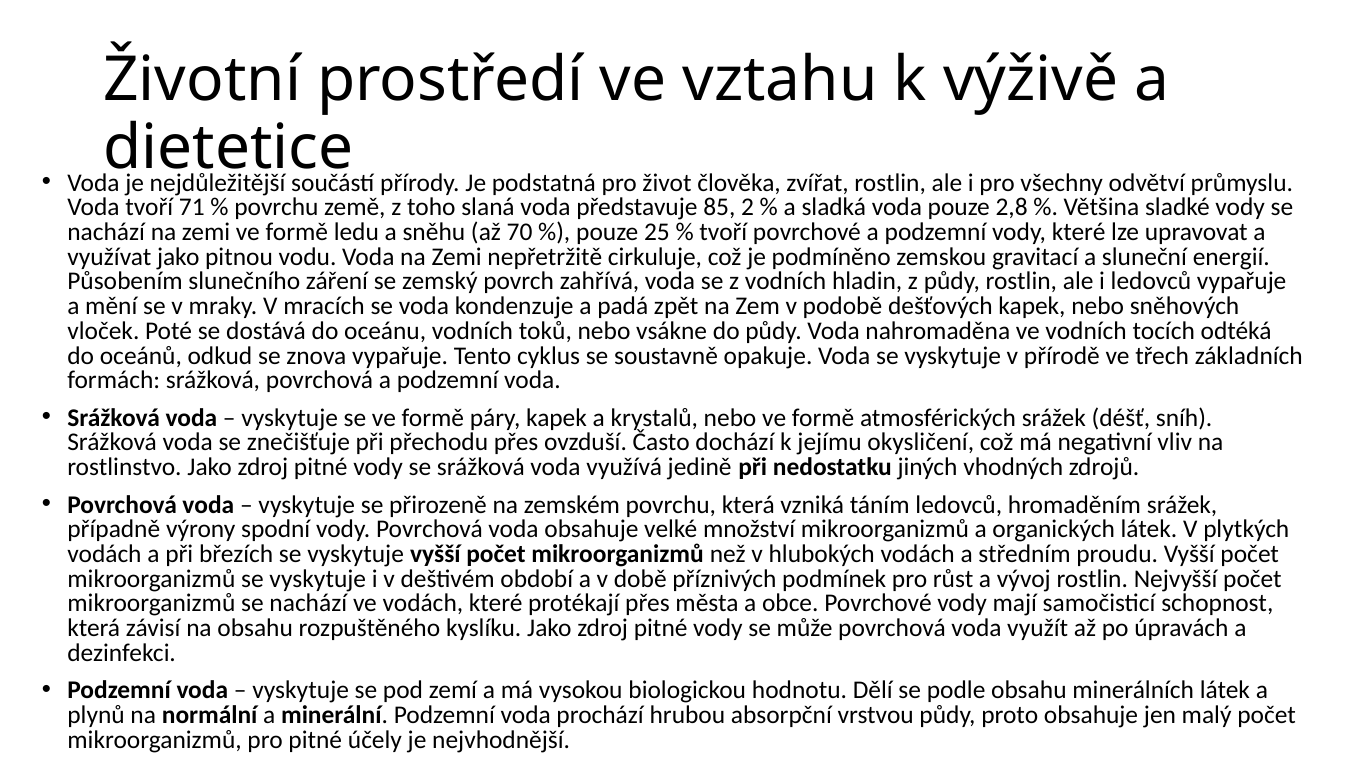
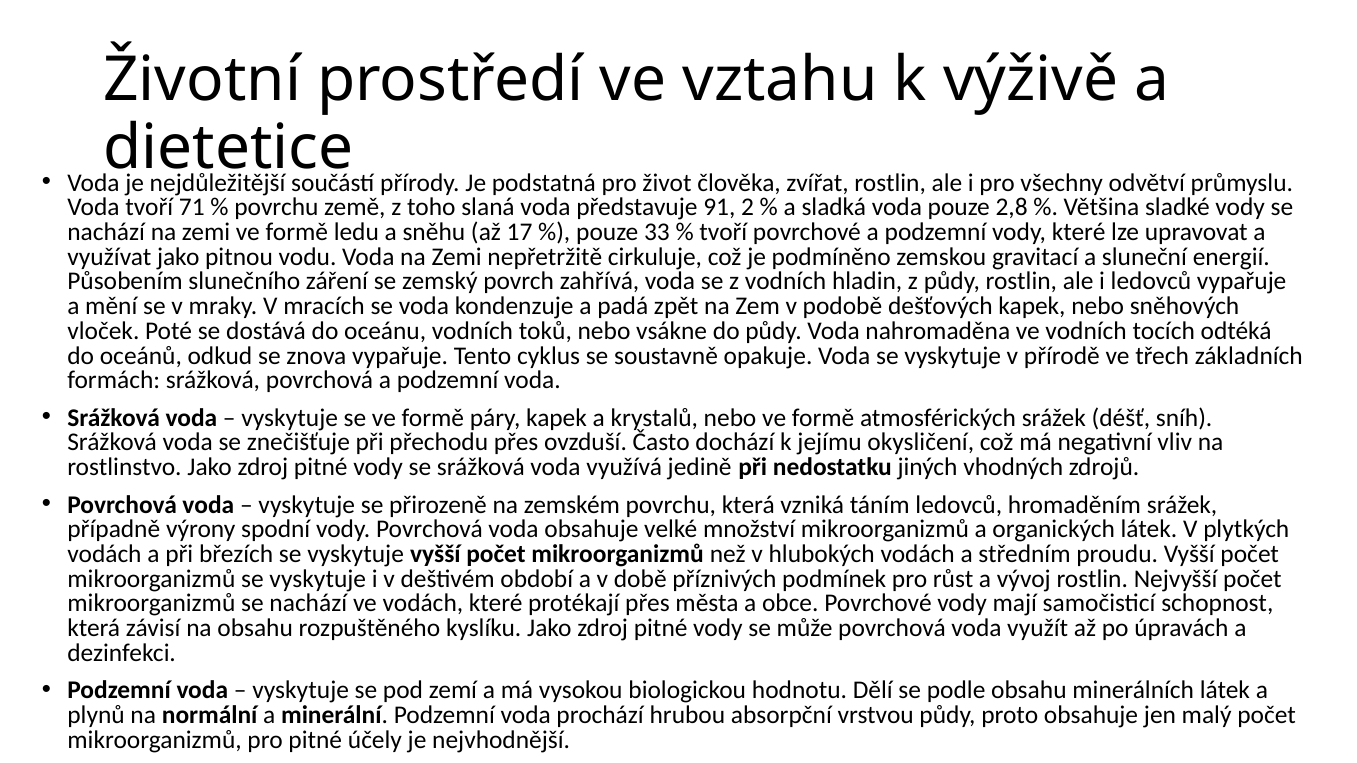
85: 85 -> 91 (719, 207)
70: 70 -> 17 (520, 232)
25: 25 -> 33 (657, 232)
